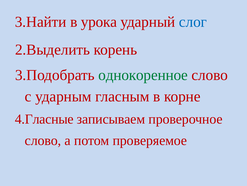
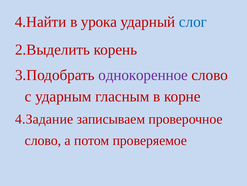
3.Найти: 3.Найти -> 4.Найти (41, 22)
однокоренное colour: green -> purple (143, 75)
4.Гласные: 4.Гласные -> 4.Задание (44, 119)
